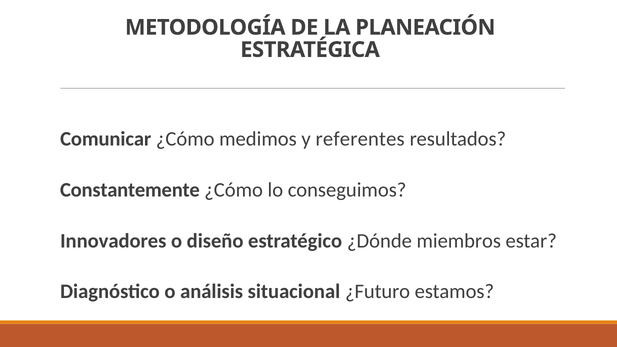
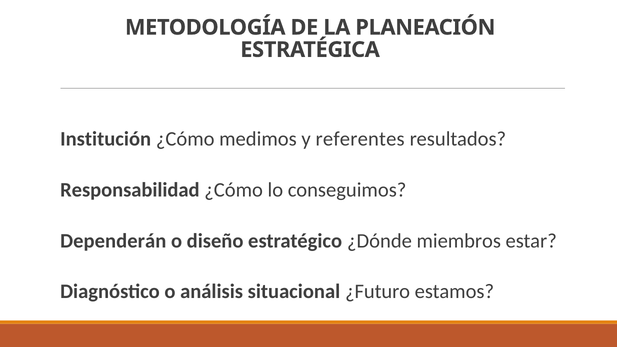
Comunicar: Comunicar -> Institución (106, 139)
Constantemente: Constantemente -> Responsabilidad (130, 190)
Innovadores: Innovadores -> Dependerán (113, 241)
